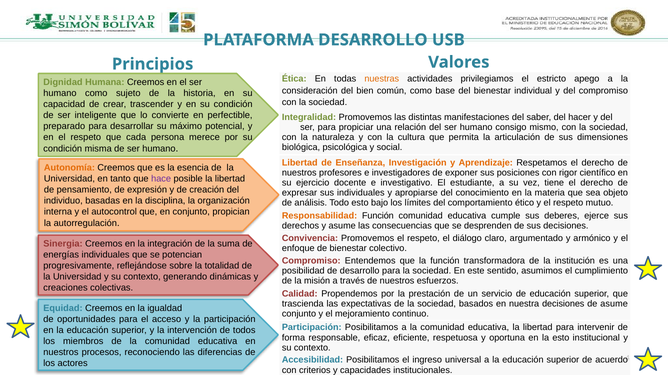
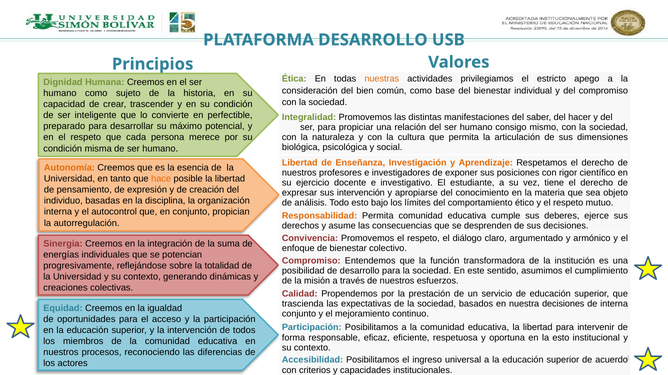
hace colour: purple -> orange (161, 179)
sus individuales: individuales -> intervención (361, 193)
Responsabilidad Función: Función -> Permita (378, 216)
de asume: asume -> interna (614, 304)
